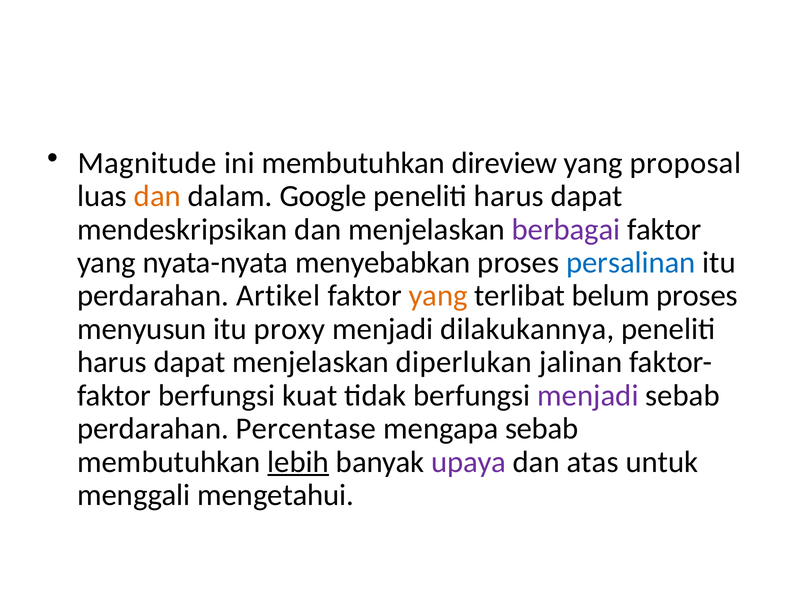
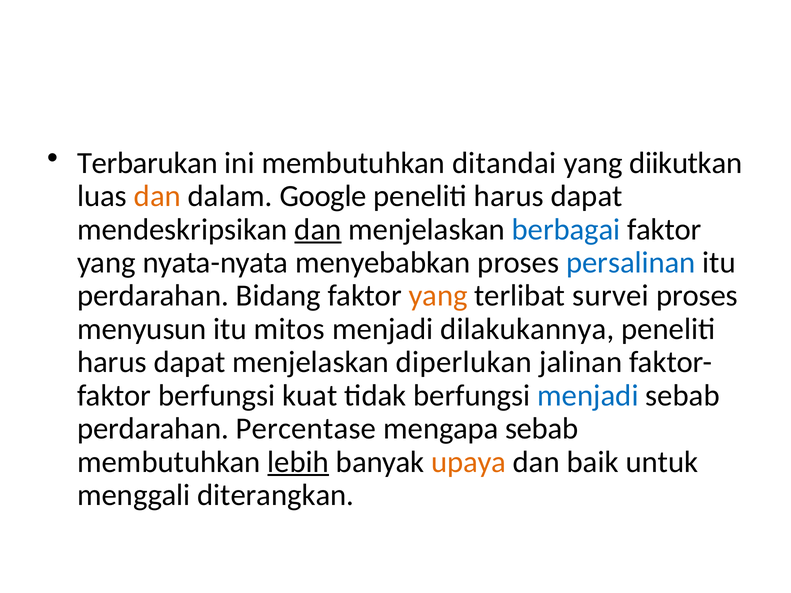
Magnitude: Magnitude -> Terbarukan (147, 163)
direview: direview -> ditandai (504, 163)
proposal: proposal -> diikutkan (686, 163)
dan underline: none -> present (318, 229)
berbagai colour: purple -> blue (566, 229)
Artikel: Artikel -> Bidang (278, 296)
belum: belum -> survei (611, 296)
proxy: proxy -> mitos (289, 329)
menjadi colour: purple -> blue (588, 396)
upaya colour: purple -> orange (469, 462)
atas: atas -> baik (593, 462)
mengetahui: mengetahui -> diterangkan (276, 495)
